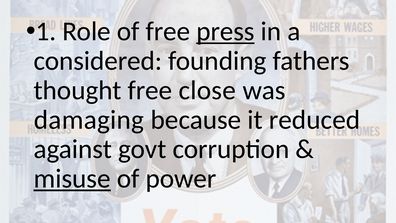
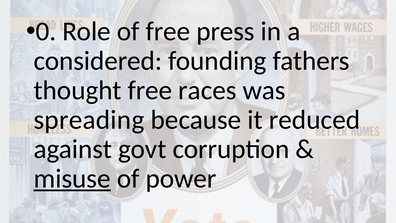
1: 1 -> 0 (46, 31)
press underline: present -> none (225, 31)
close: close -> races (207, 90)
damaging: damaging -> spreading (89, 120)
